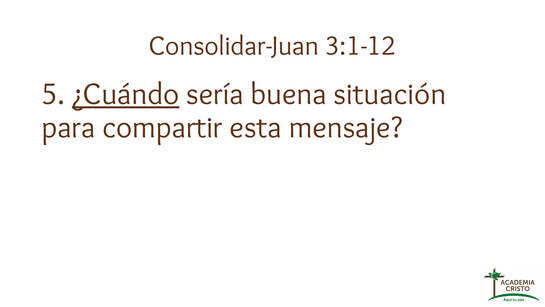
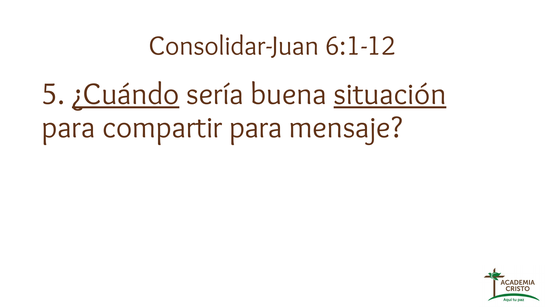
3:1-12: 3:1-12 -> 6:1-12 (361, 46)
situación underline: none -> present (390, 94)
compartir esta: esta -> para (256, 127)
